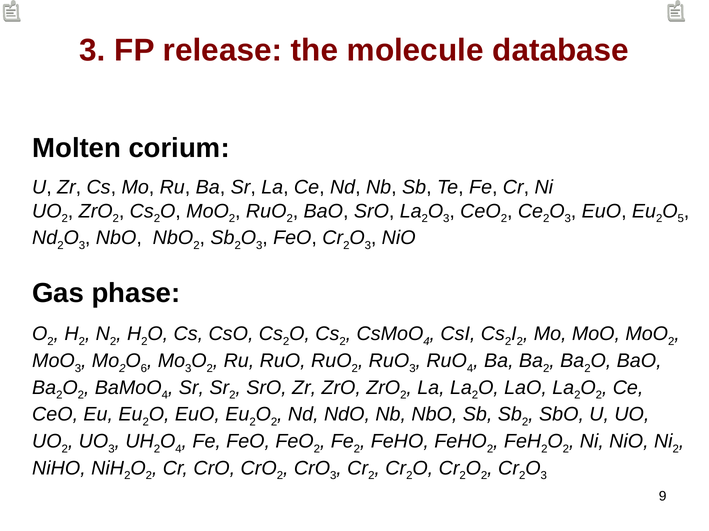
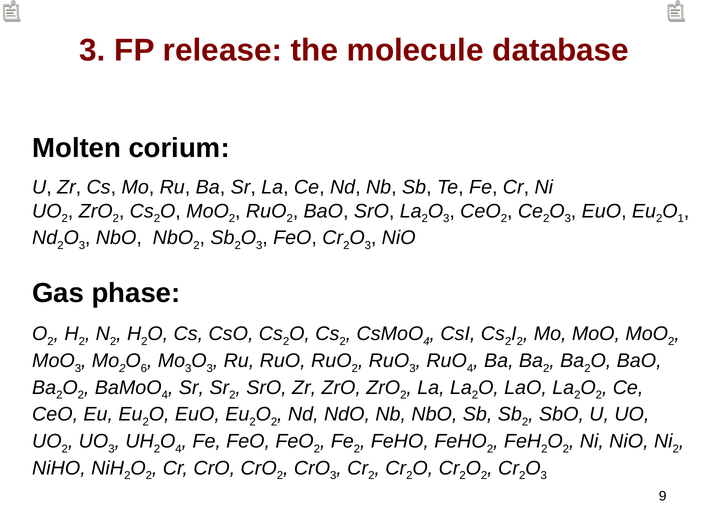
5: 5 -> 1 (681, 219)
2: 2 -> 3 (210, 369)
